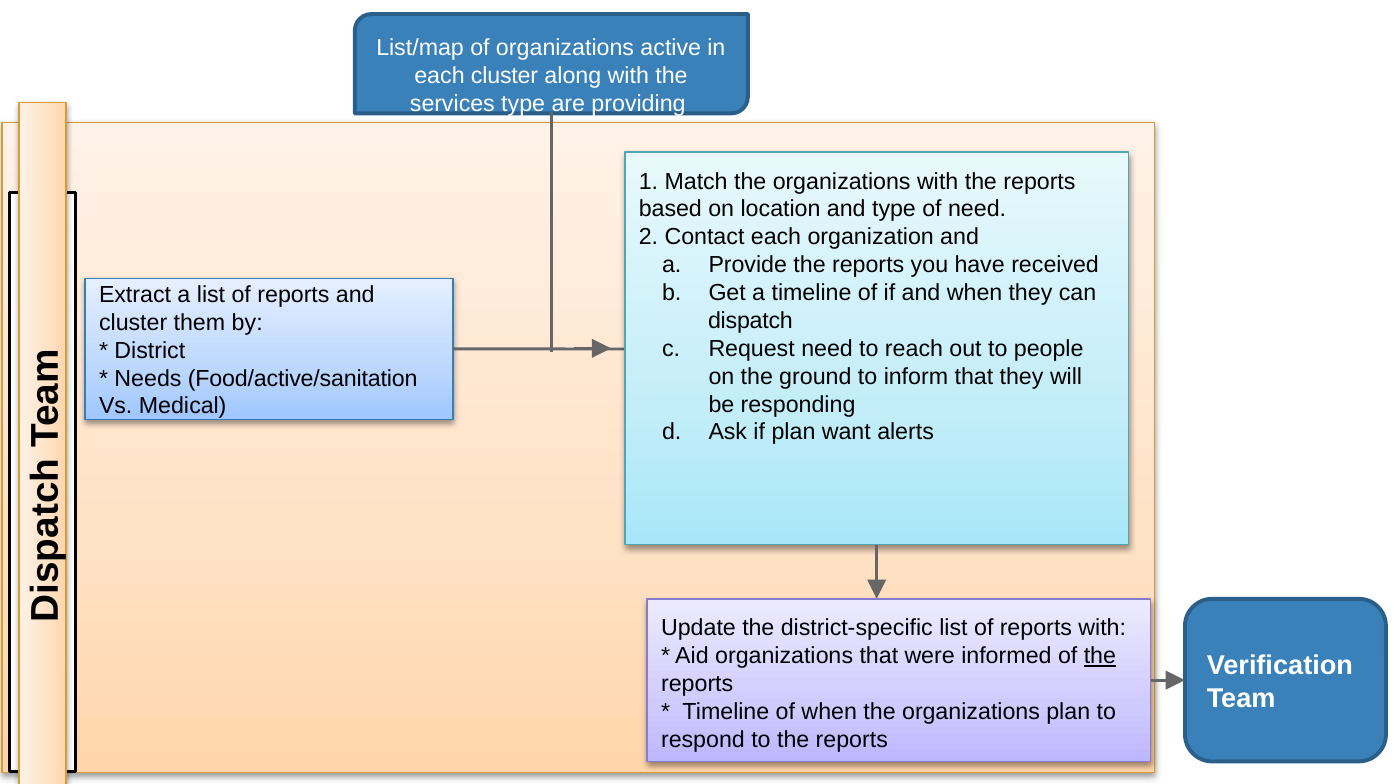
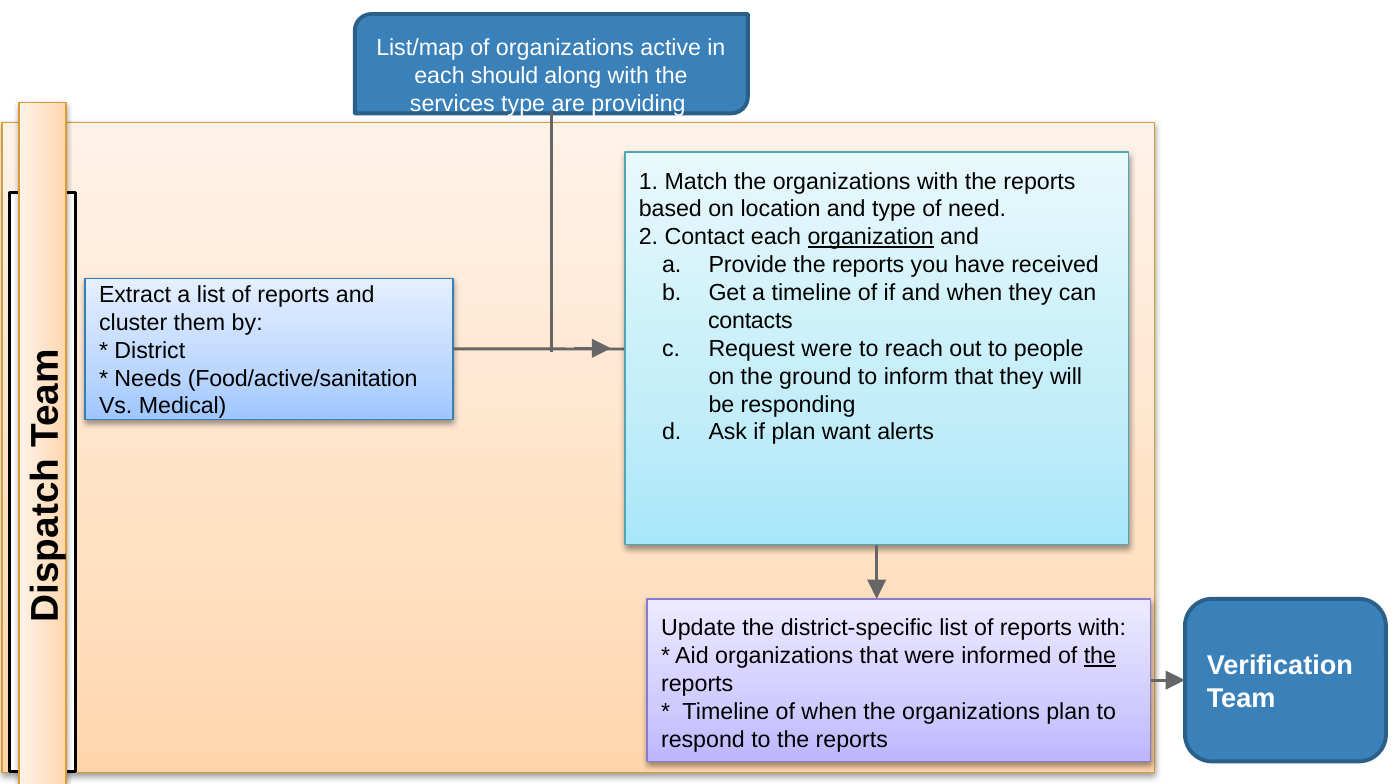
each cluster: cluster -> should (505, 76)
organization underline: none -> present (871, 237)
dispatch: dispatch -> contacts (750, 321)
Request need: need -> were (827, 349)
